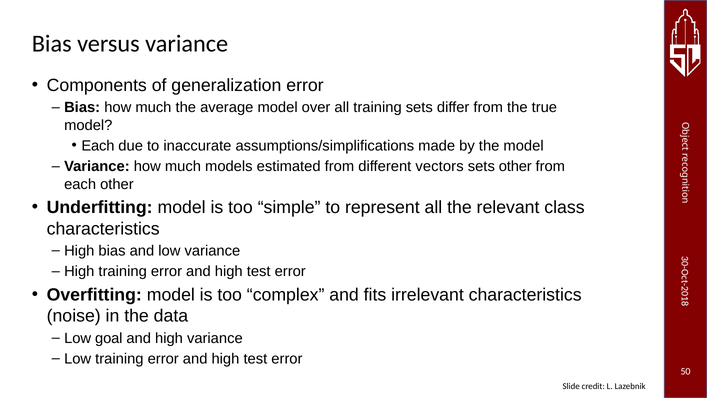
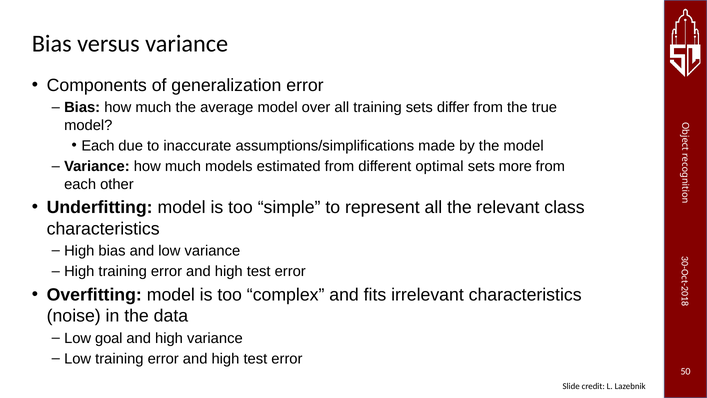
vectors: vectors -> optimal (440, 166)
sets other: other -> more (515, 166)
